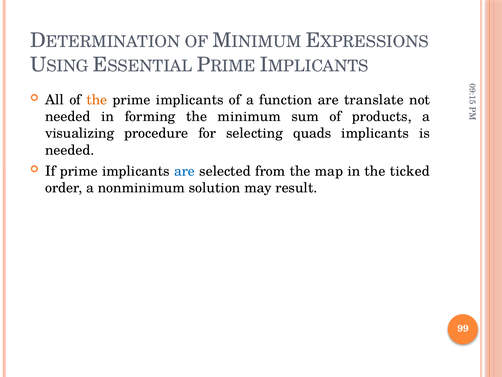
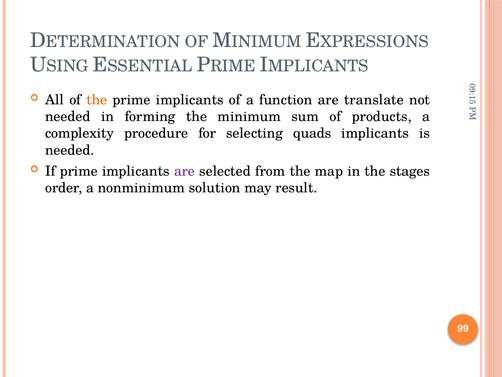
visualizing: visualizing -> complexity (80, 133)
are colour: blue -> purple (184, 171)
ticked: ticked -> stages (410, 171)
